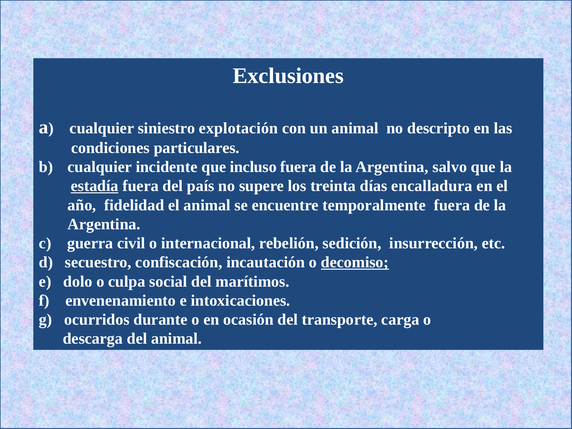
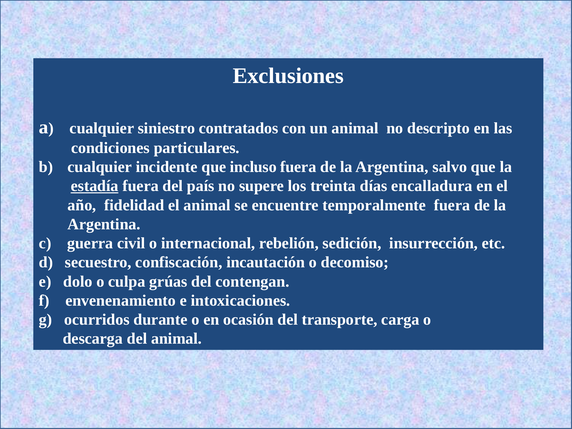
explotación: explotación -> contratados (239, 128)
decomiso underline: present -> none (355, 262)
social: social -> grúas (168, 281)
marítimos: marítimos -> contengan (253, 281)
